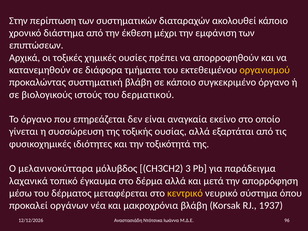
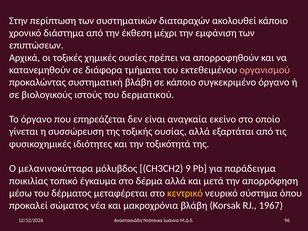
οργανισμού colour: yellow -> pink (265, 70)
3: 3 -> 9 (188, 169)
λαχανικά: λαχανικά -> ποικιλίας (28, 181)
οργάνων: οργάνων -> σώματος (69, 206)
1937: 1937 -> 1967 (271, 206)
